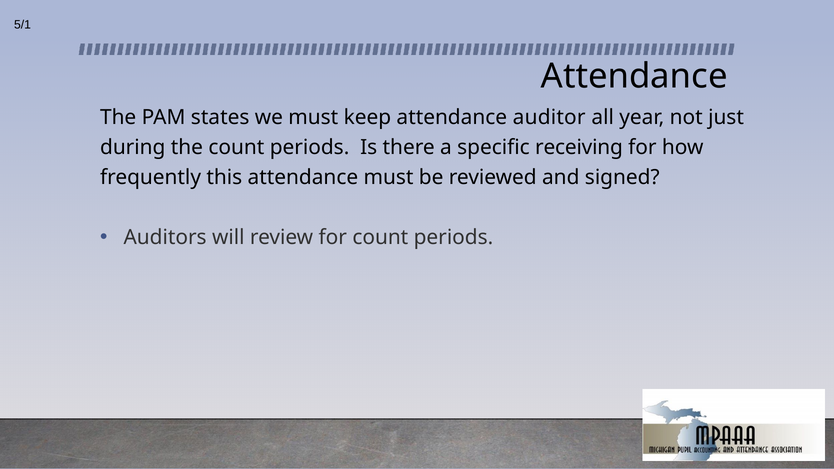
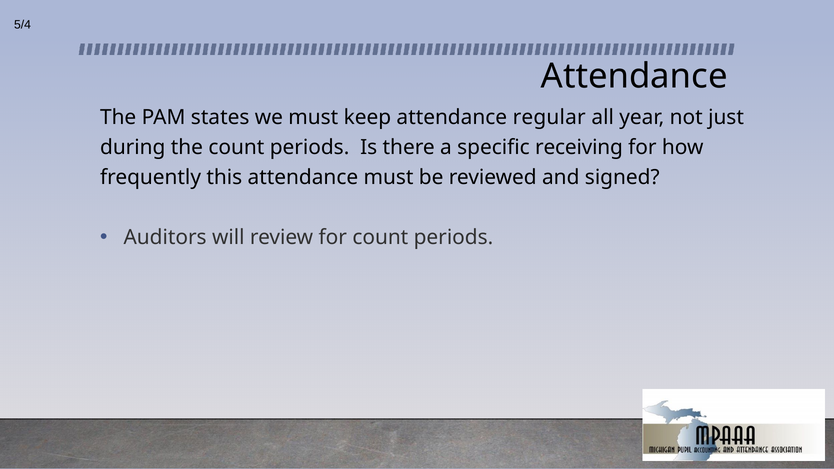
5/1: 5/1 -> 5/4 (23, 25)
auditor: auditor -> regular (549, 117)
